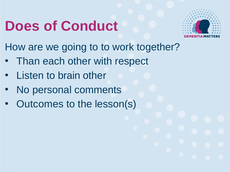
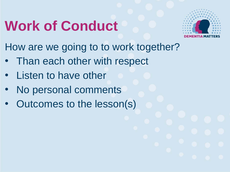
Does: Does -> Work (22, 26)
brain: brain -> have (69, 76)
